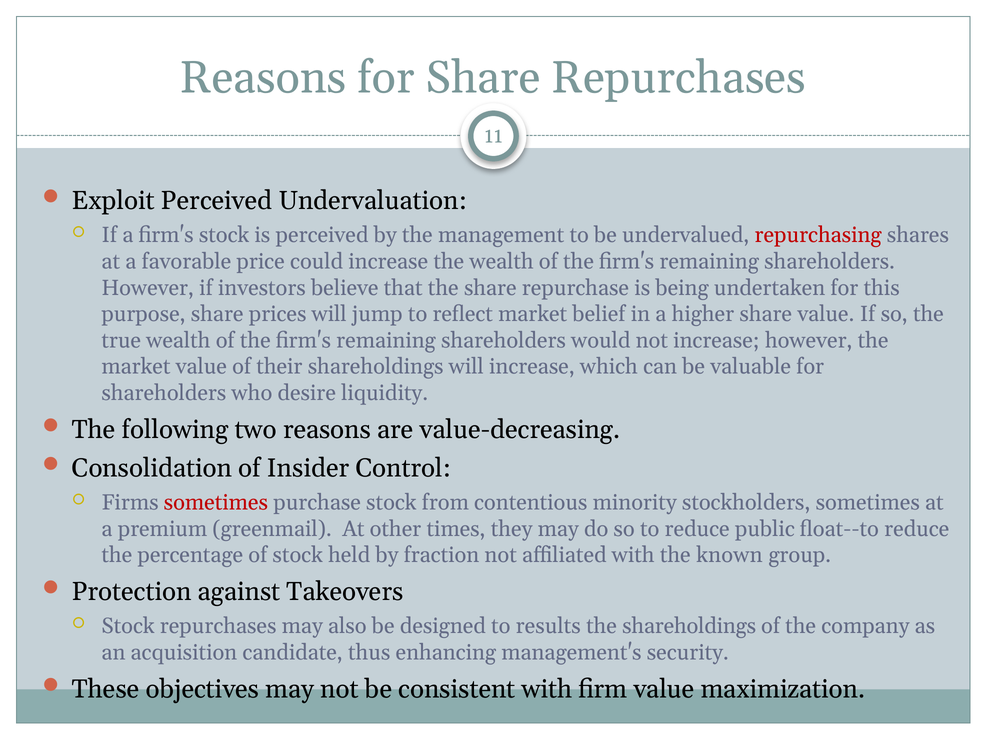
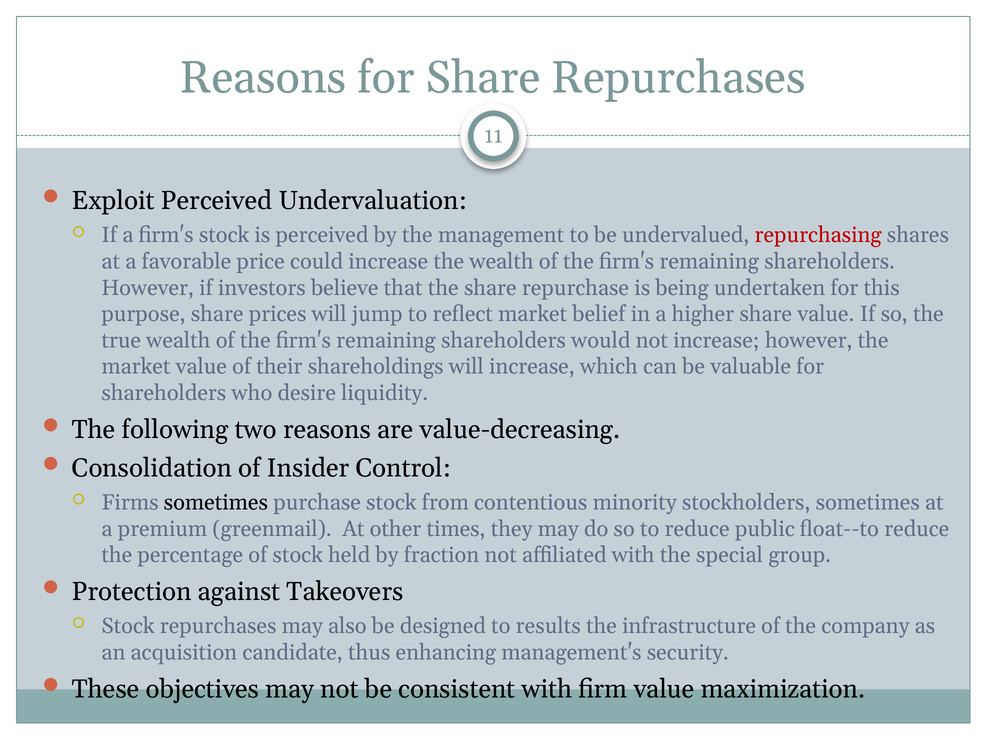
sometimes colour: red -> black (216, 503)
known: known -> special (730, 555)
the shareholdings: shareholdings -> infrastructure (689, 626)
